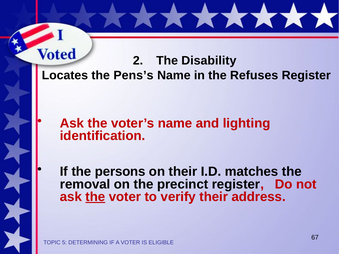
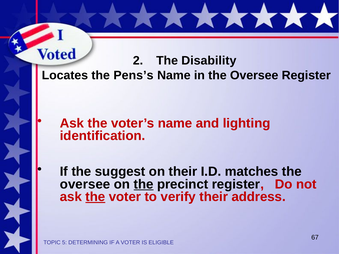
in the Refuses: Refuses -> Oversee (254, 75)
persons: persons -> suggest (120, 172)
removal: removal -> oversee (85, 184)
the underline: none -> present (144, 184)
